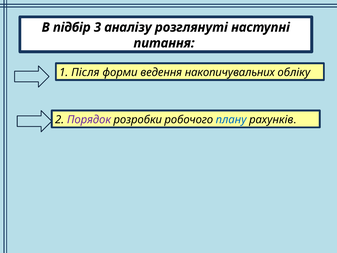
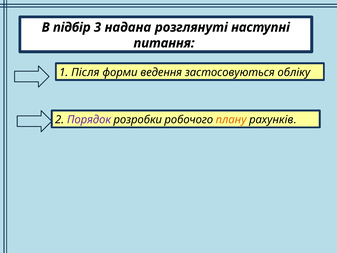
аналізу: аналізу -> надана (128, 27)
накопичувальних: накопичувальних -> застосовуються (230, 72)
плану colour: blue -> orange (231, 120)
